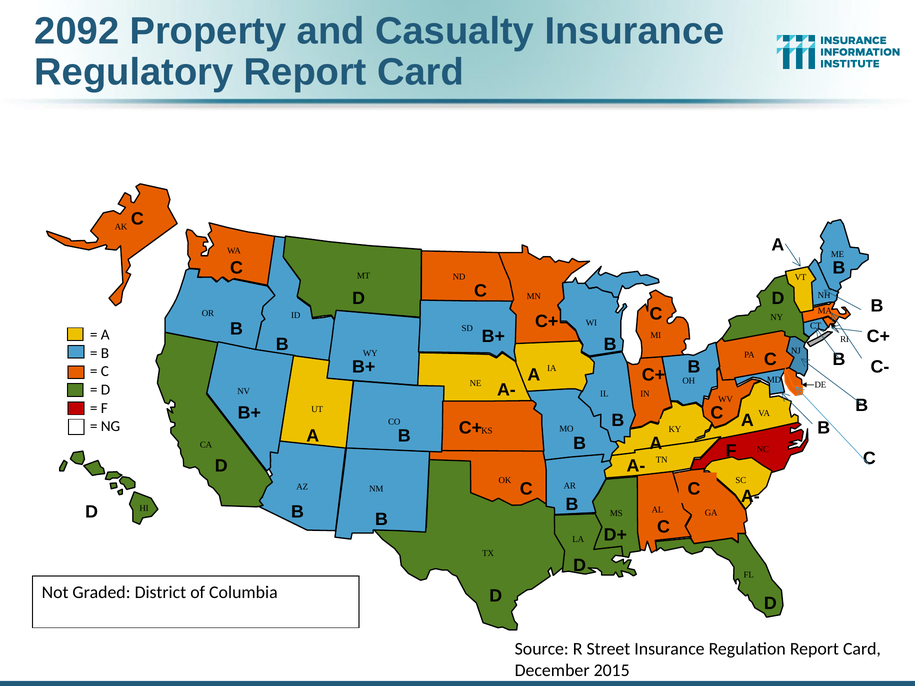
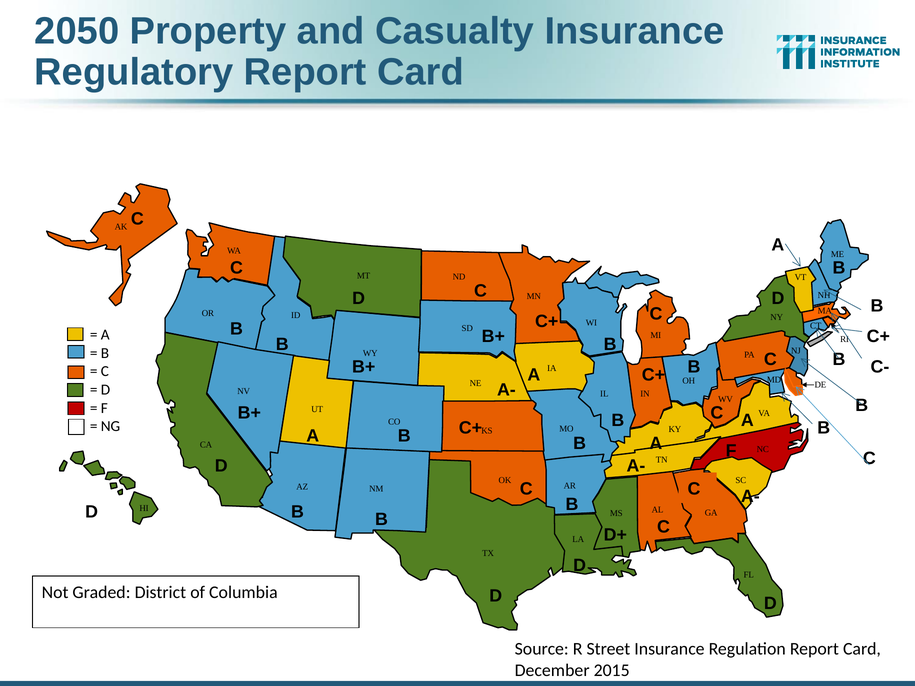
2092: 2092 -> 2050 (77, 31)
